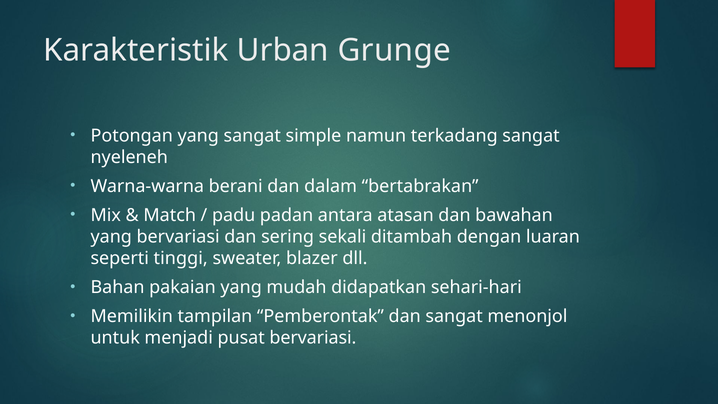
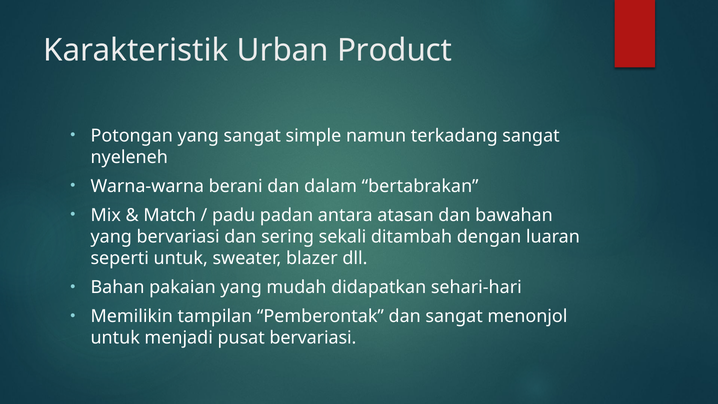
Grunge: Grunge -> Product (395, 50)
seperti tinggi: tinggi -> untuk (181, 258)
